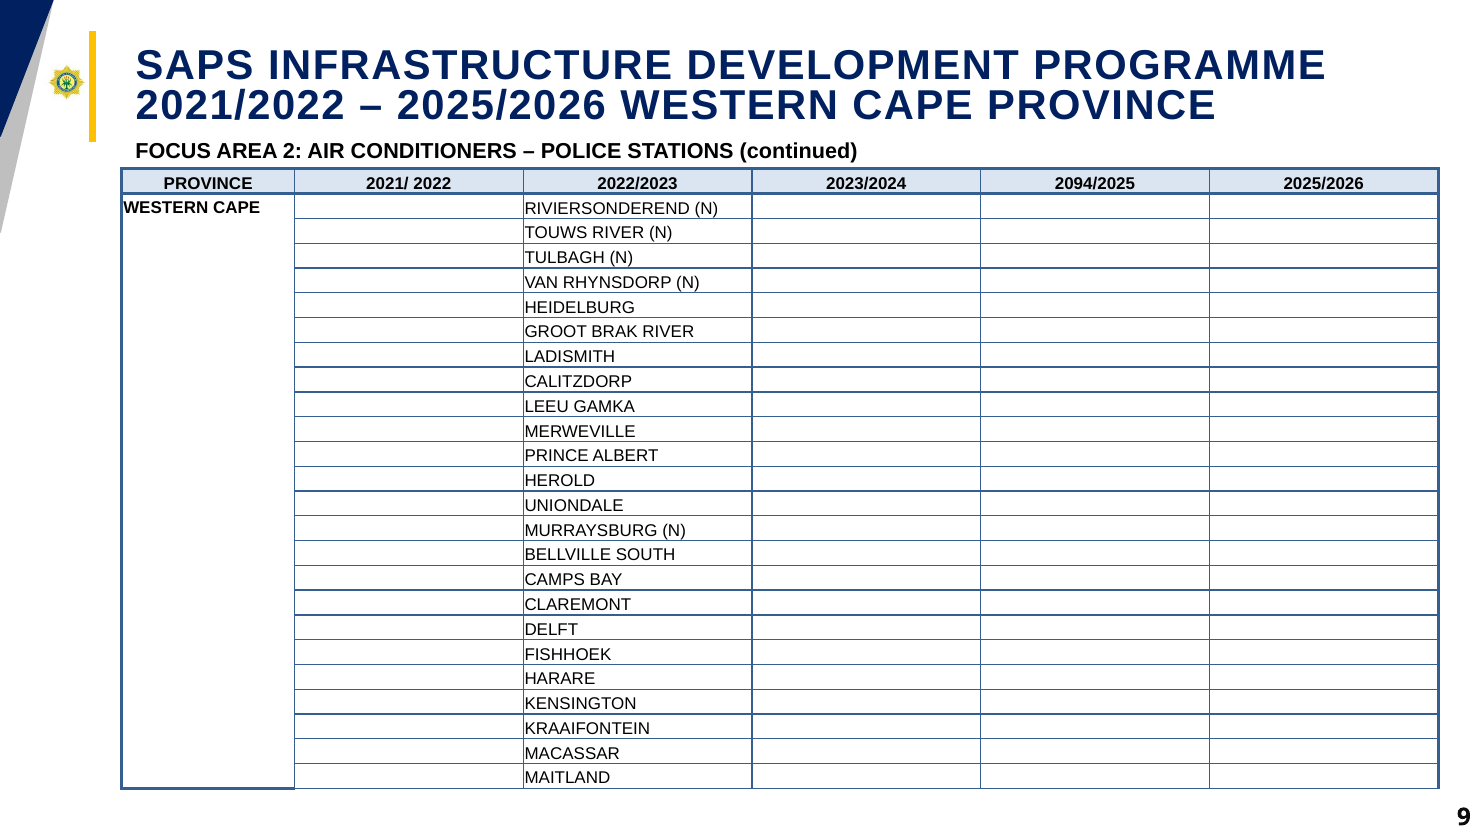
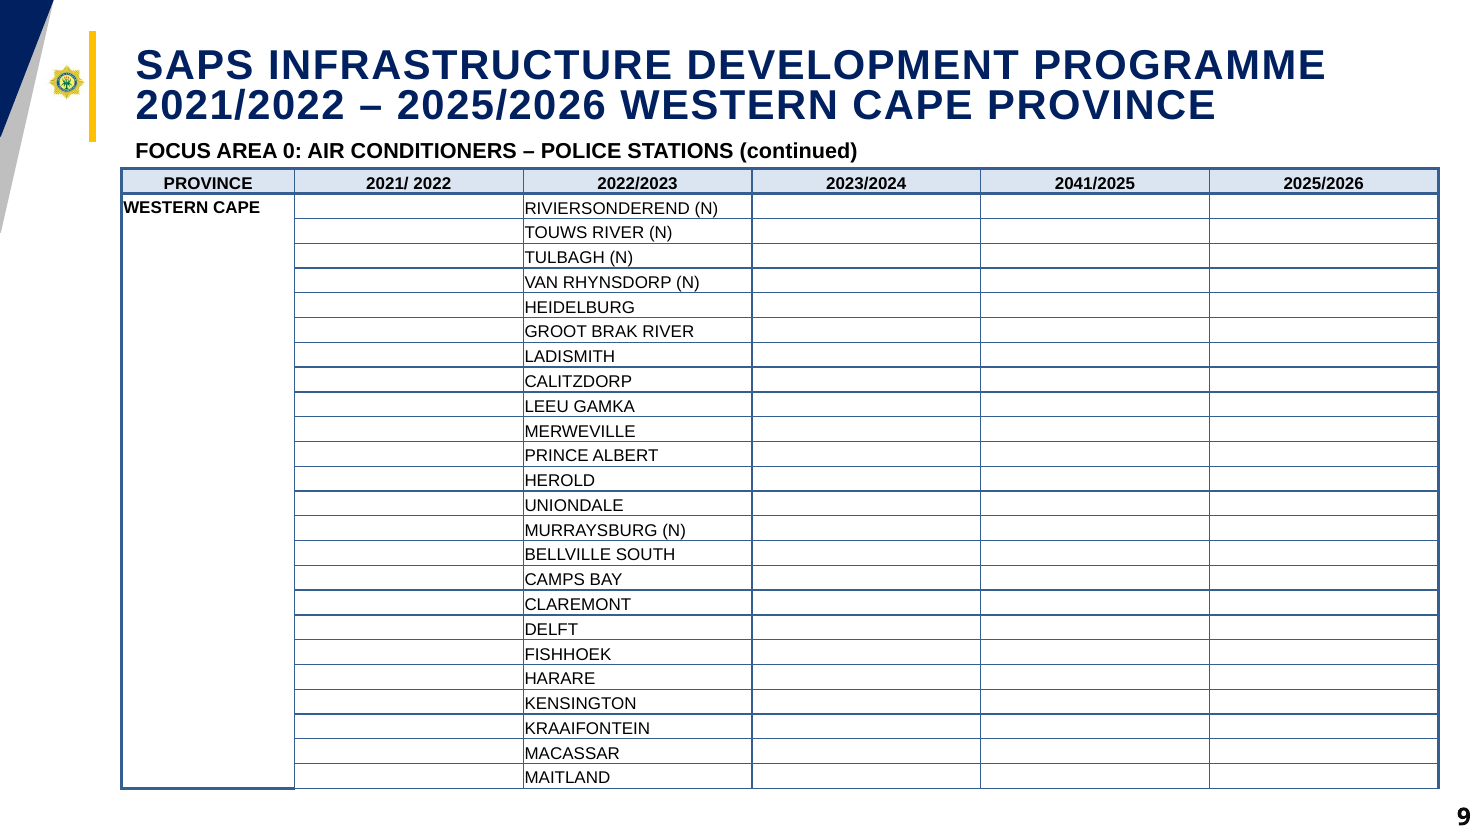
2: 2 -> 0 (293, 151)
2094/2025: 2094/2025 -> 2041/2025 (1095, 184)
